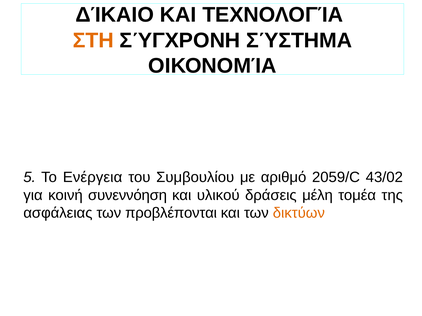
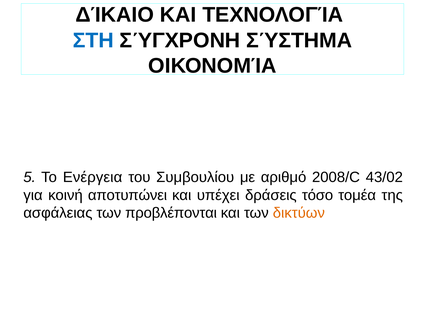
ΣΤΗ colour: orange -> blue (93, 40)
2059/C: 2059/C -> 2008/C (336, 178)
συνεννόηση: συνεννόηση -> αποτυπώνει (128, 195)
υλικού: υλικού -> υπέχει (218, 195)
μέλη: μέλη -> τόσο (318, 195)
